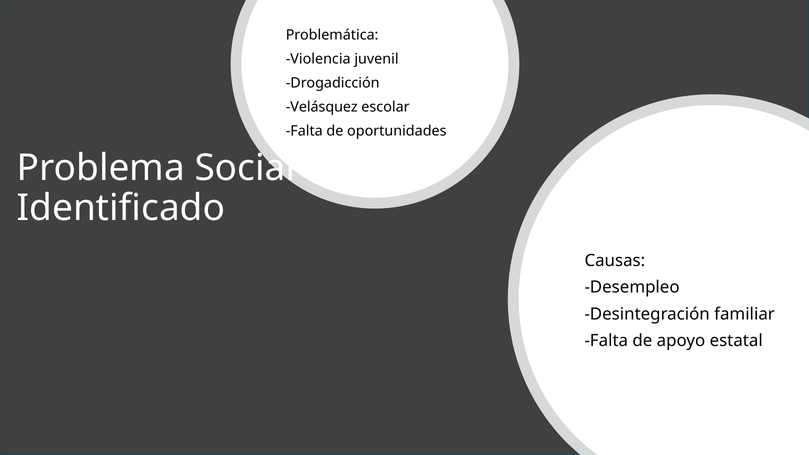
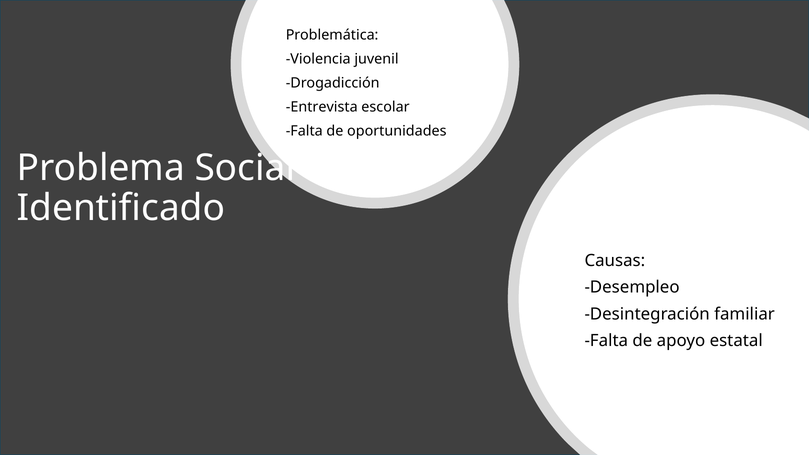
Velásquez: Velásquez -> Entrevista (322, 107)
